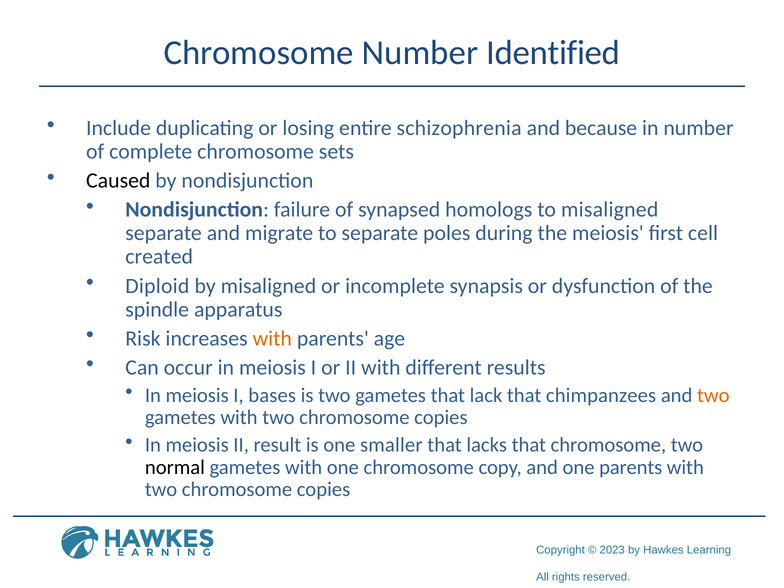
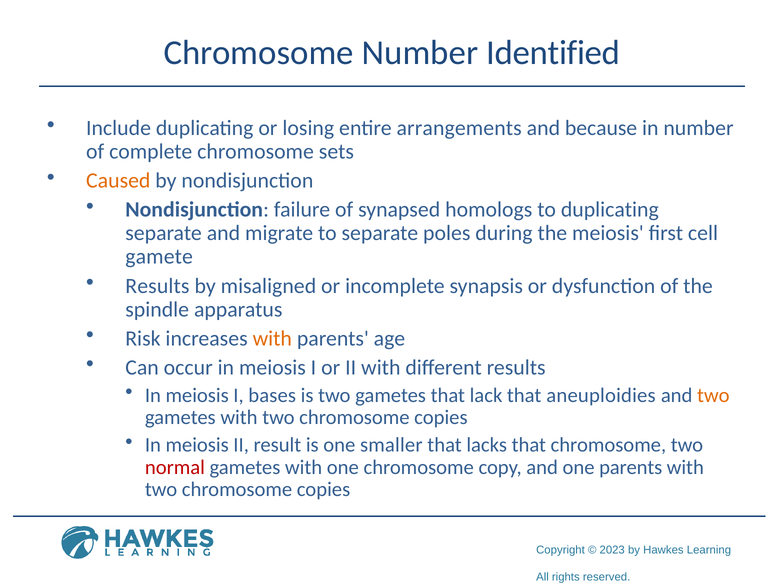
schizophrenia: schizophrenia -> arrangements (459, 128)
Caused colour: black -> orange (118, 181)
to misaligned: misaligned -> duplicating (610, 210)
created: created -> gamete (159, 257)
Diploid: Diploid -> Results (157, 286)
chimpanzees: chimpanzees -> aneuploidies (601, 395)
normal colour: black -> red (175, 467)
